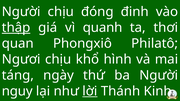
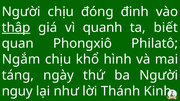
thơi: thơi -> biết (166, 28)
Ngươi: Ngươi -> Ngắm (21, 59)
lời underline: present -> none (90, 91)
